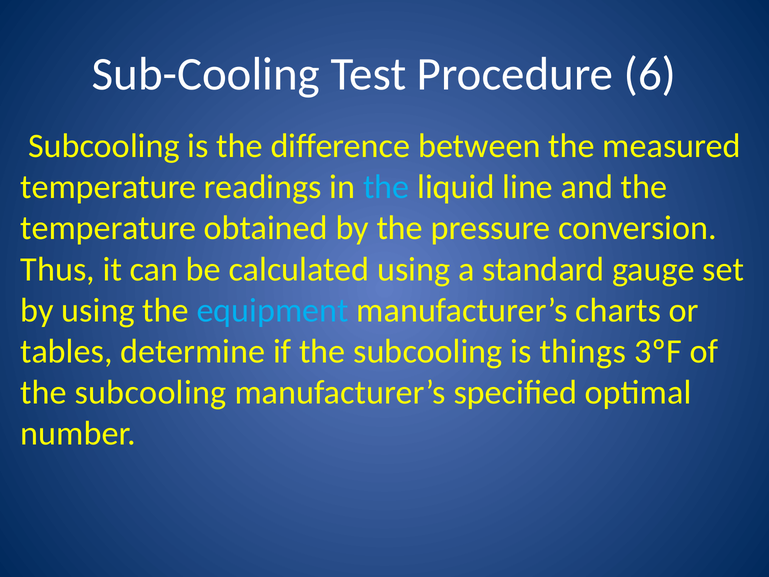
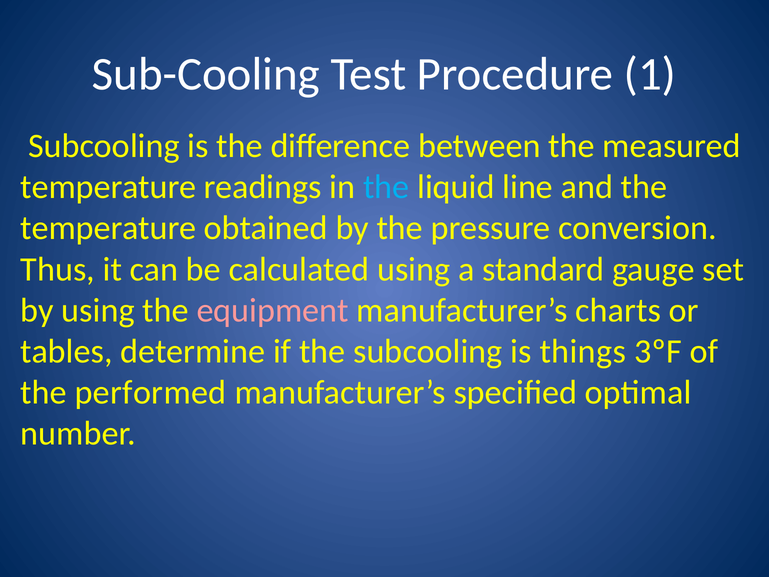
6: 6 -> 1 (650, 74)
equipment colour: light blue -> pink (273, 310)
subcooling: subcooling -> performed (150, 392)
